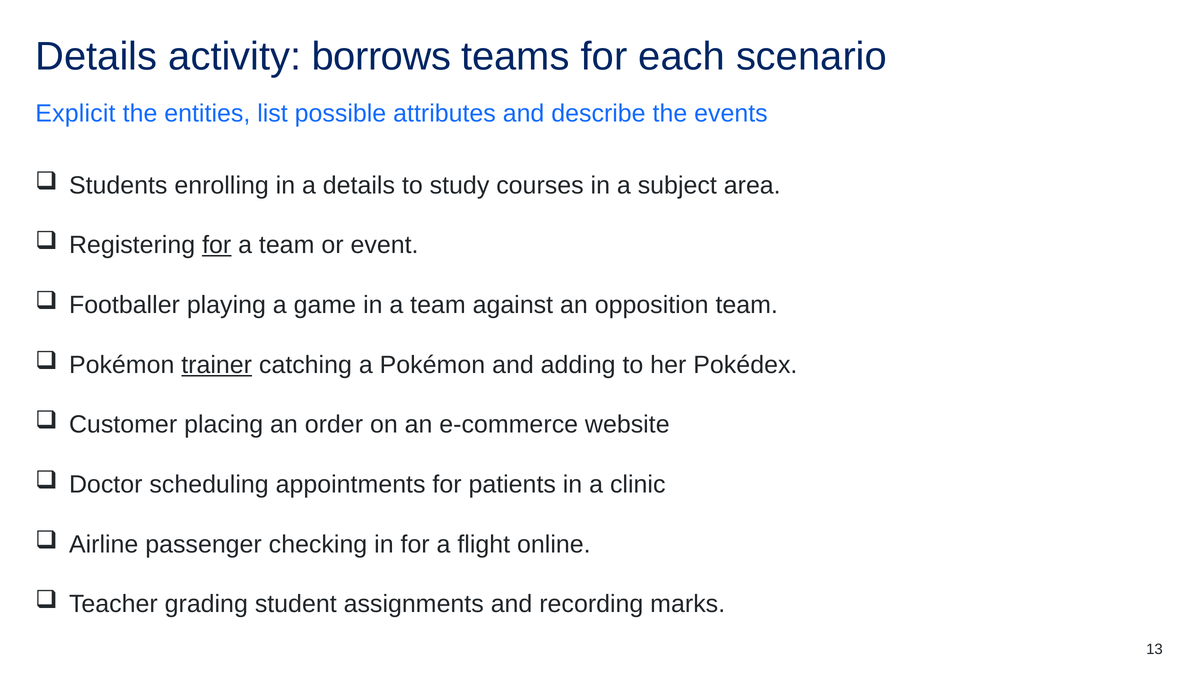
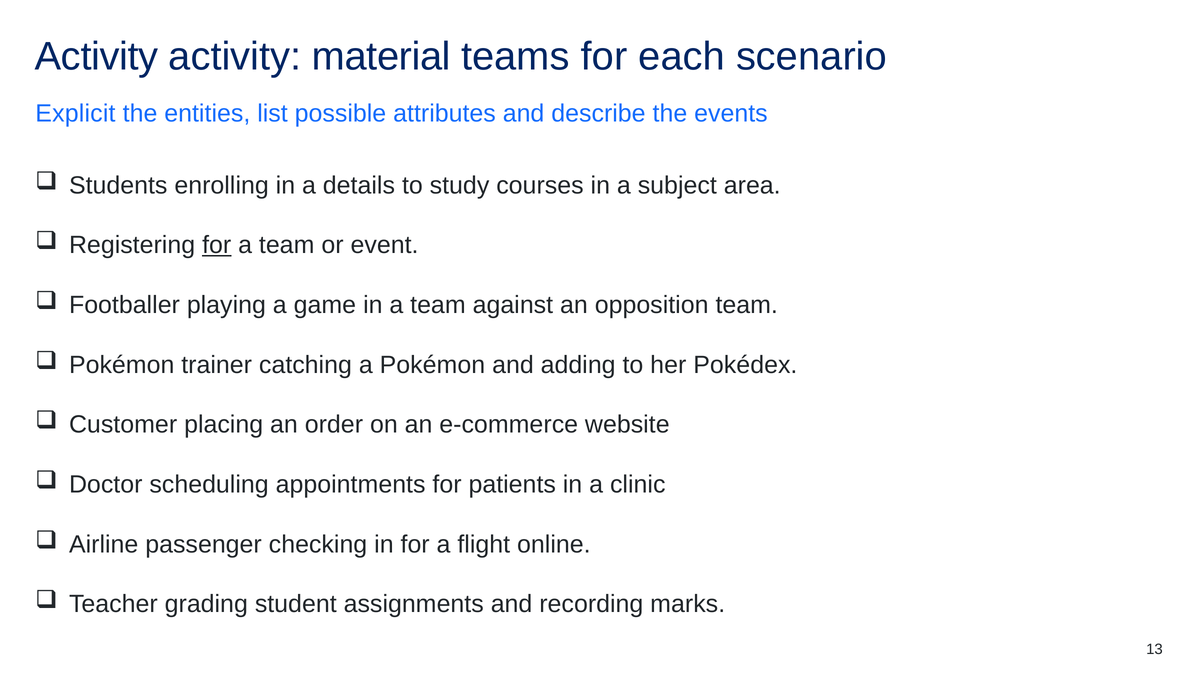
Details: Details -> Activity (97, 57)
borrows: borrows -> material (381, 57)
trainer underline: present -> none (217, 365)
